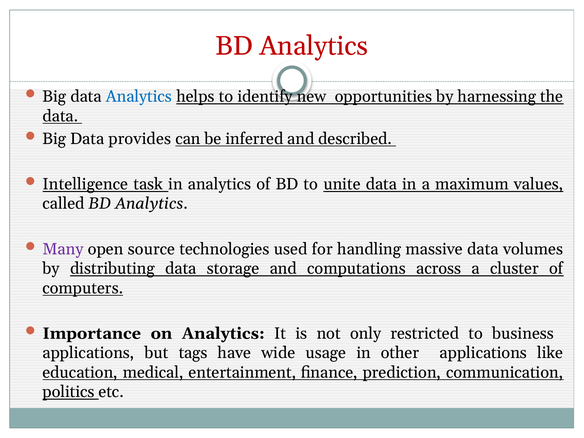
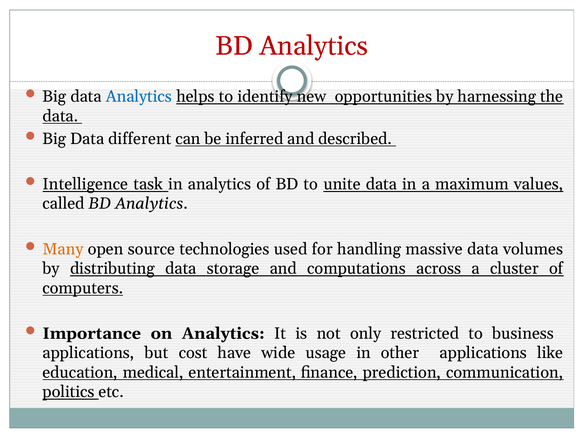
provides: provides -> different (140, 139)
Many colour: purple -> orange (63, 249)
tags: tags -> cost (193, 353)
